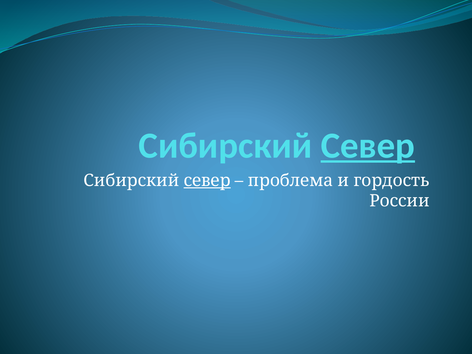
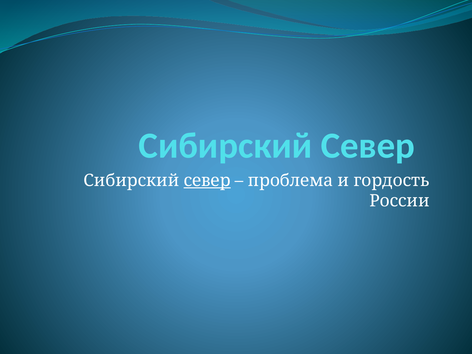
Север underline: present -> none (368, 146)
